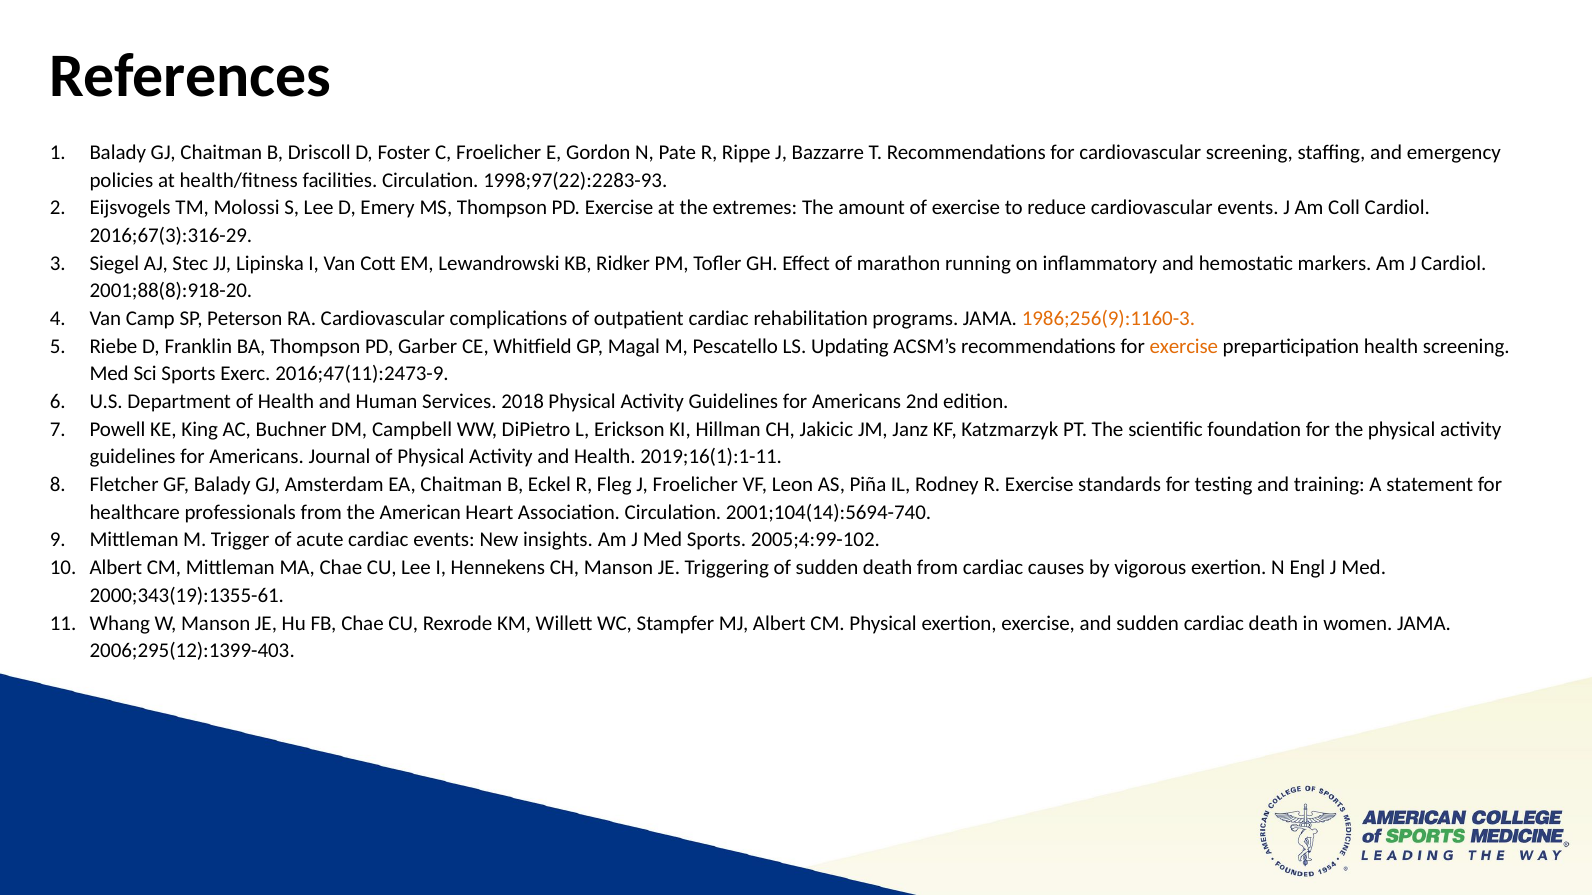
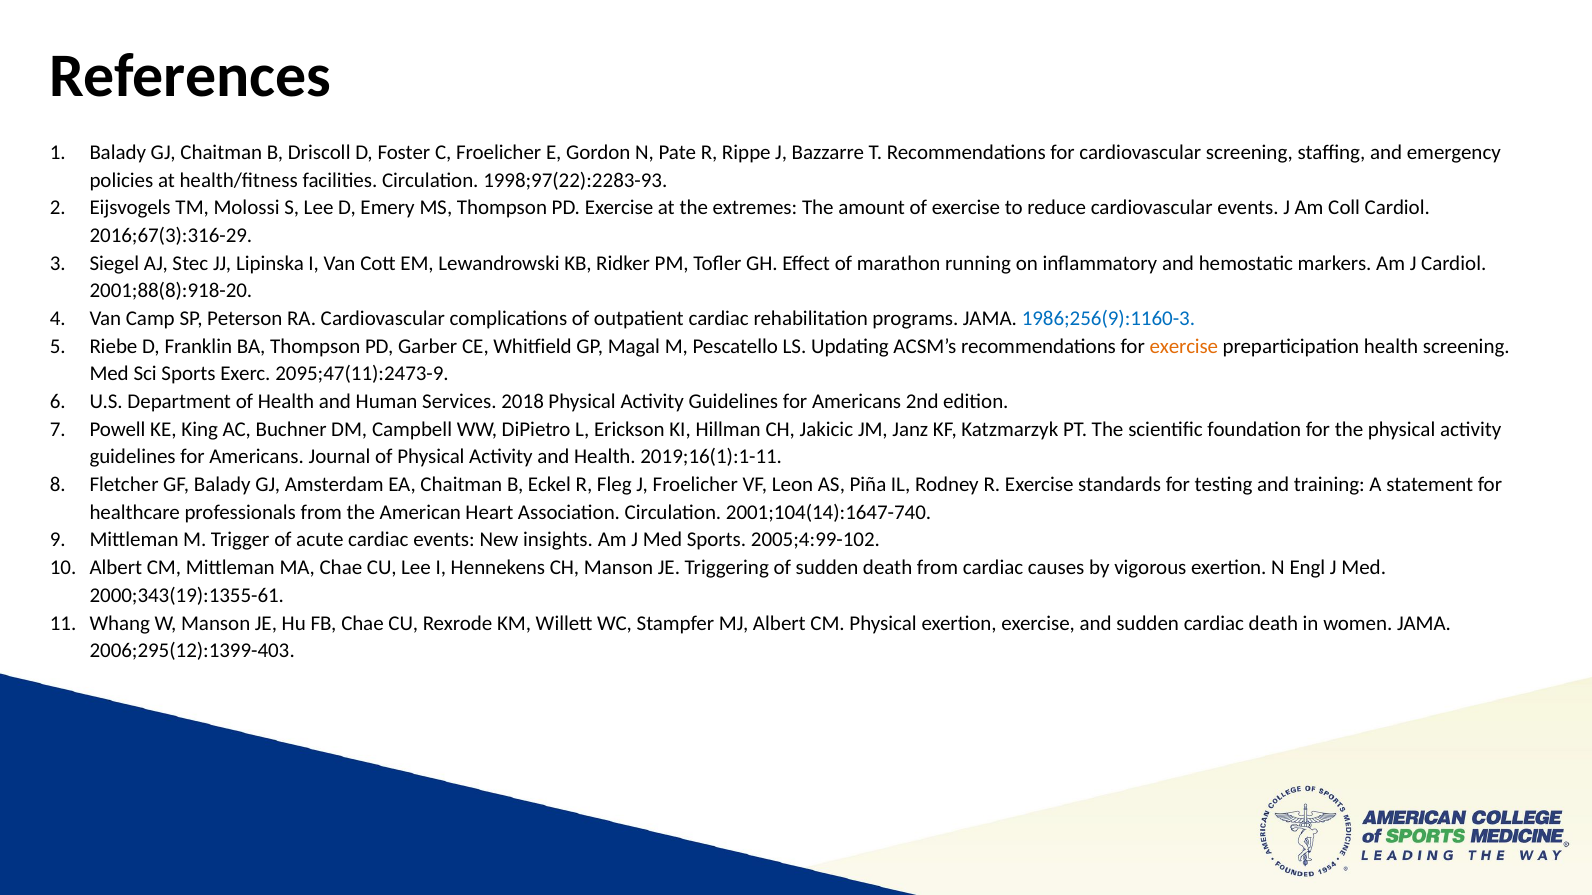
1986;256(9):1160-3 colour: orange -> blue (1108, 319)
2016;47(11):2473-9: 2016;47(11):2473-9 -> 2095;47(11):2473-9 (362, 374)
2001;104(14):5694-740: 2001;104(14):5694-740 -> 2001;104(14):1647-740 (829, 513)
